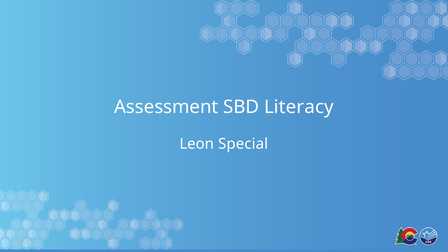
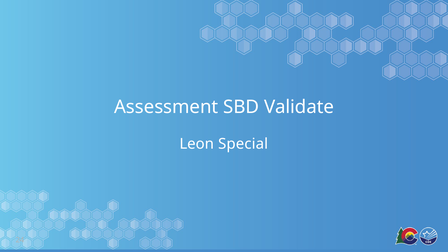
Literacy: Literacy -> Validate (299, 107)
